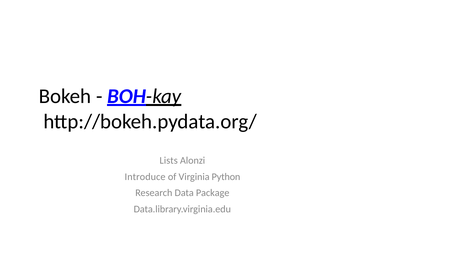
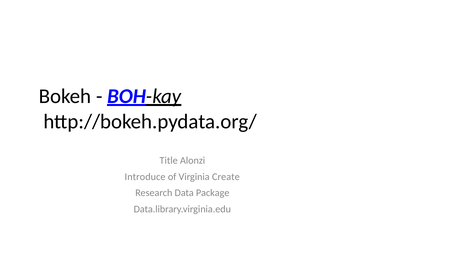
Lists: Lists -> Title (169, 160)
Python: Python -> Create (226, 176)
